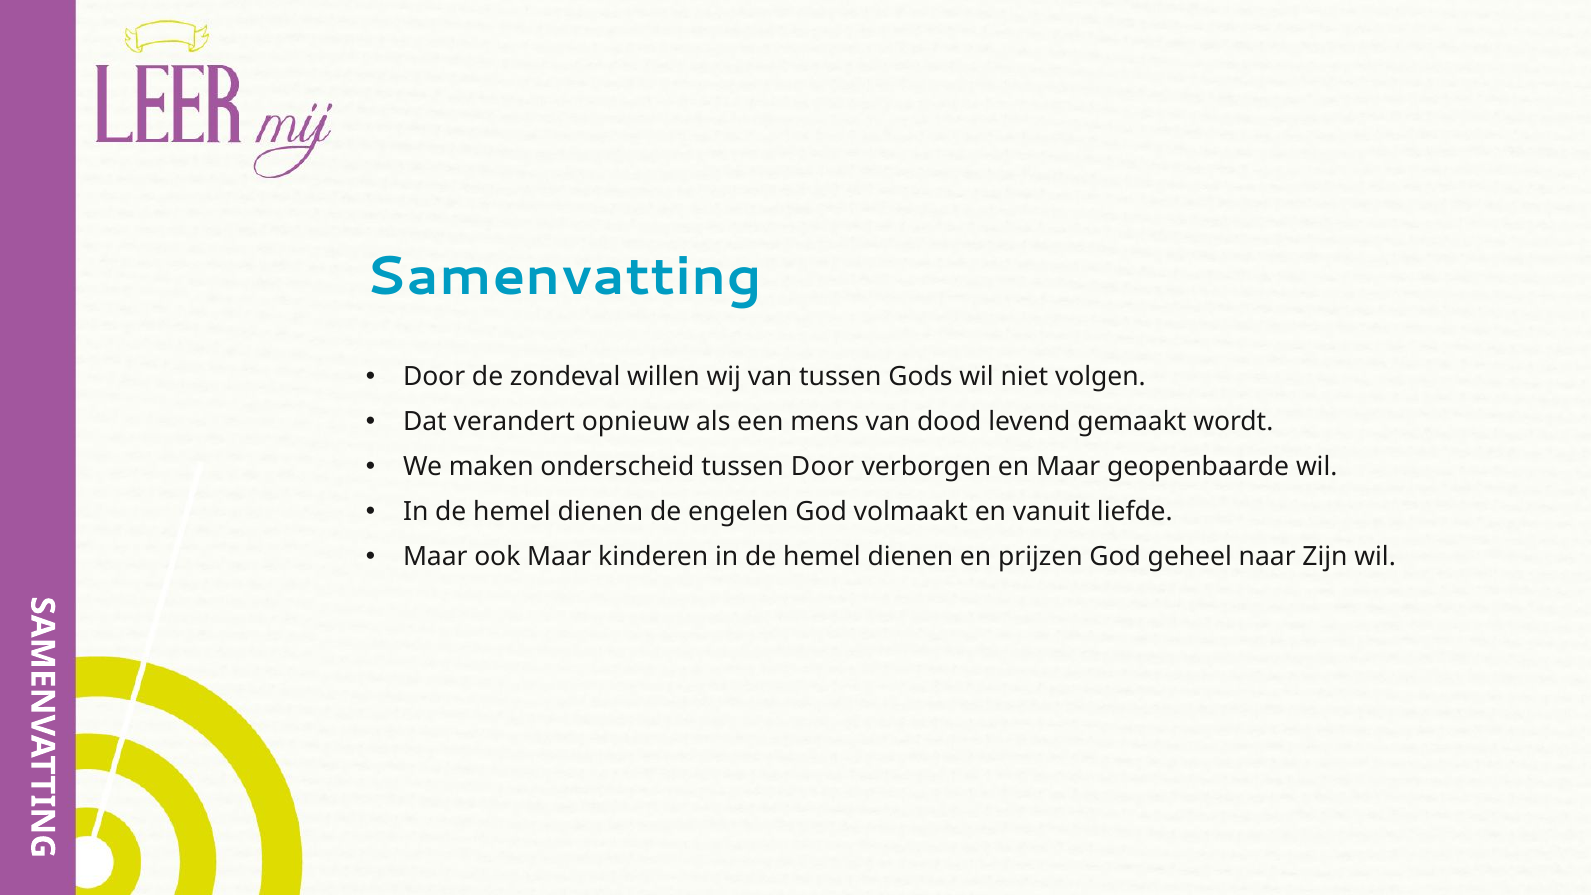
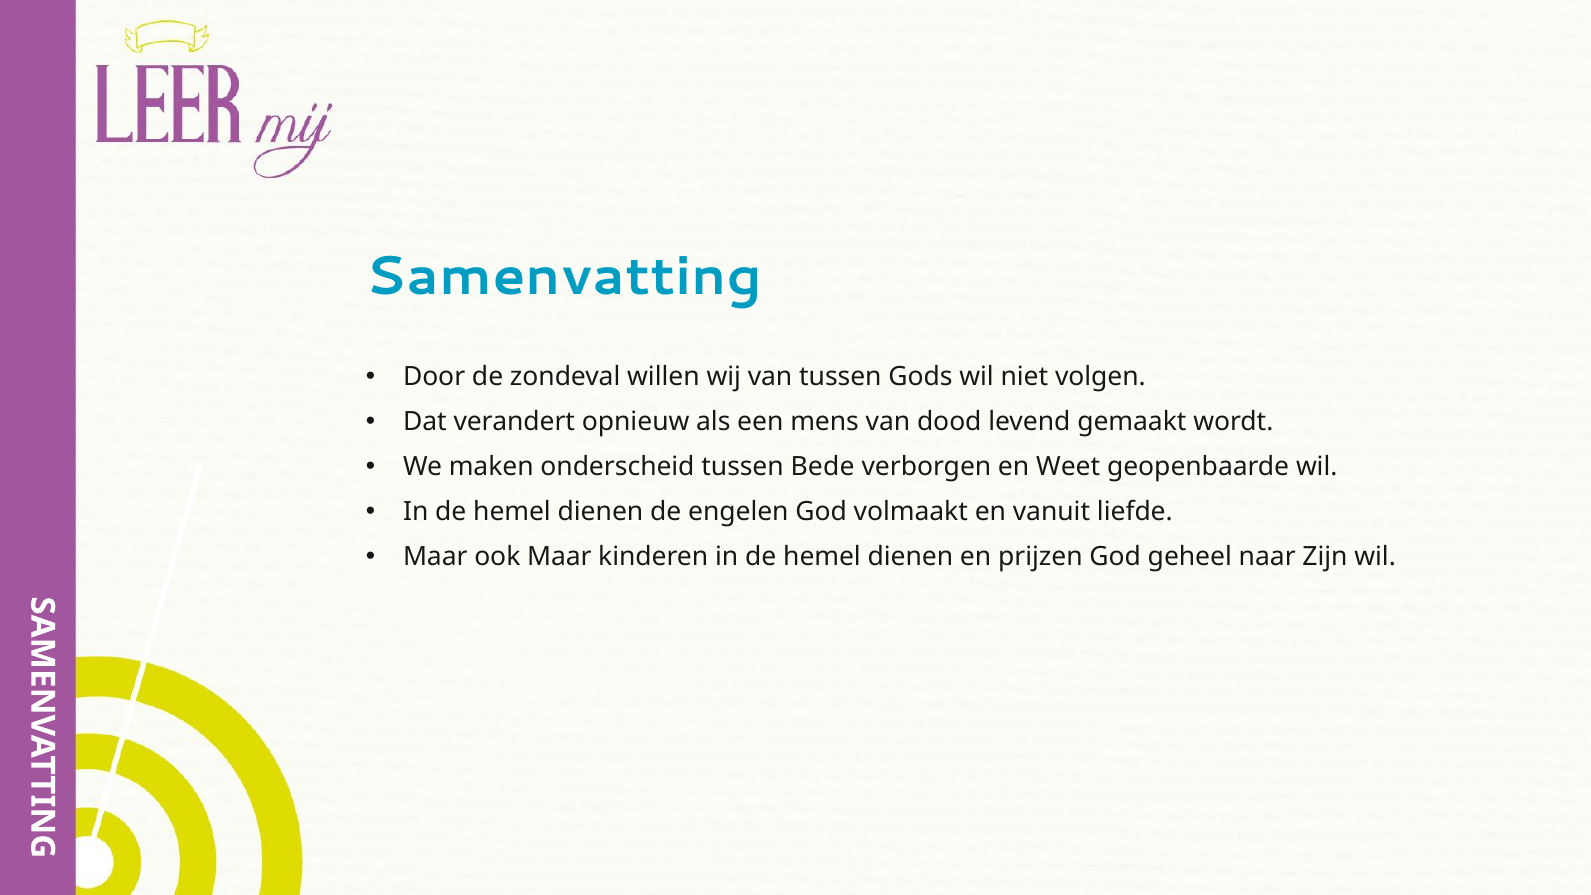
tussen Door: Door -> Bede (823, 467)
en Maar: Maar -> Weet (1068, 467)
